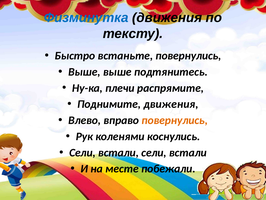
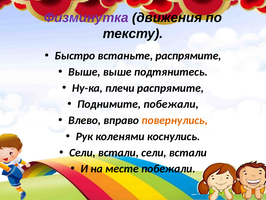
Физминутка colour: blue -> purple (86, 18)
встаньте повернулись: повернулись -> распрямите (188, 56)
Поднимите движения: движения -> побежали (171, 104)
